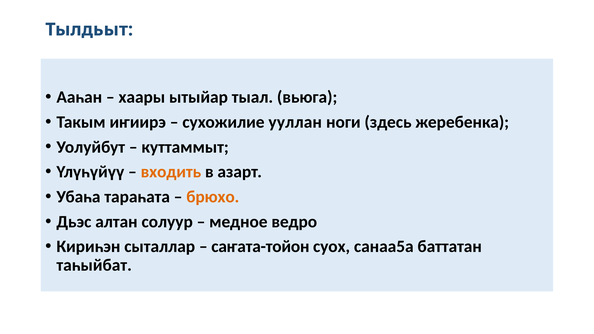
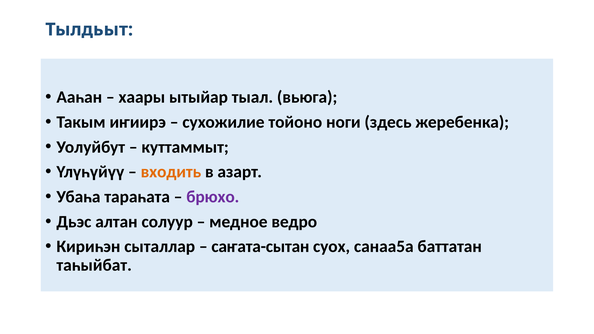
ууллан: ууллан -> тойоно (295, 122)
брюхо colour: orange -> purple (213, 197)
саҥата-тойон: саҥата-тойон -> саҥата-сытан (260, 247)
